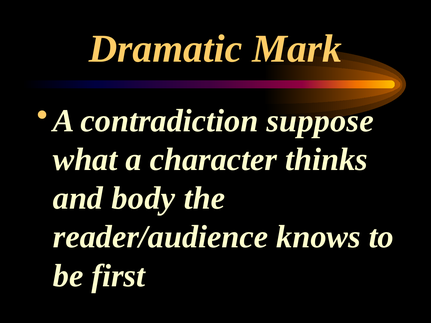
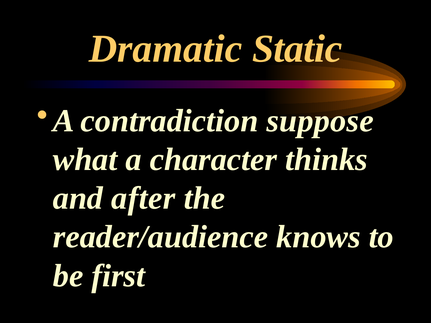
Mark: Mark -> Static (297, 49)
body: body -> after (143, 198)
